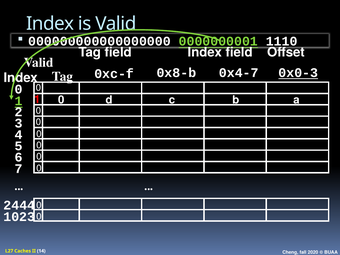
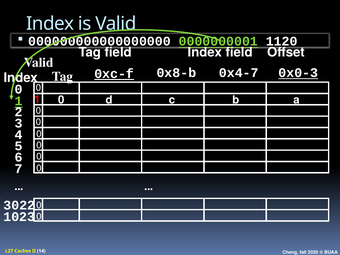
1110: 1110 -> 1120 (282, 41)
0xc-f underline: none -> present (114, 74)
2444: 2444 -> 3022 (19, 205)
